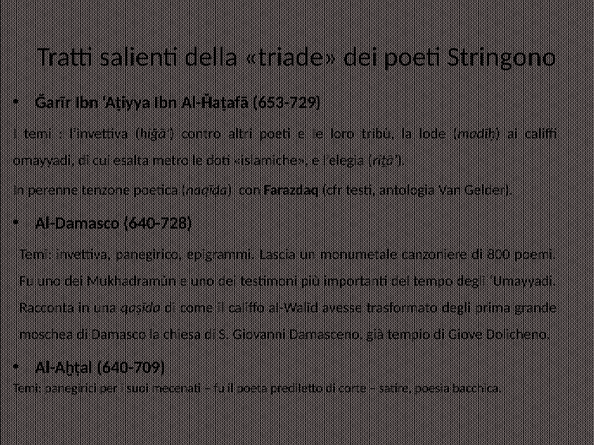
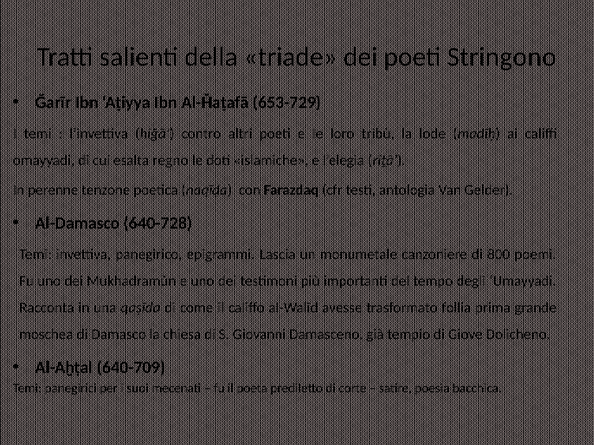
metro: metro -> regno (170, 160)
trasformato degli: degli -> follia (456, 308)
